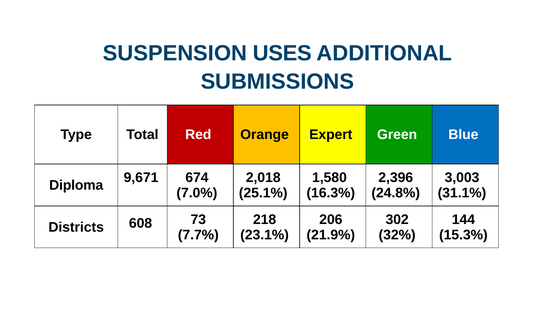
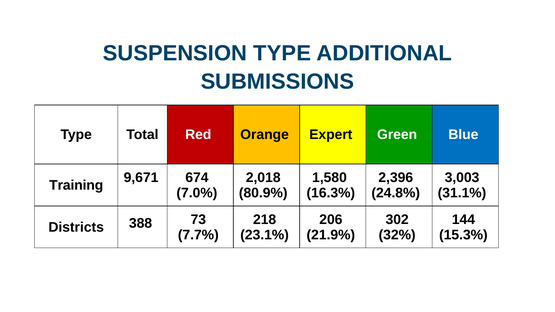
SUSPENSION USES: USES -> TYPE (282, 53)
Diploma: Diploma -> Training (76, 185)
25.1%: 25.1% -> 80.9% (263, 193)
608: 608 -> 388 (141, 224)
